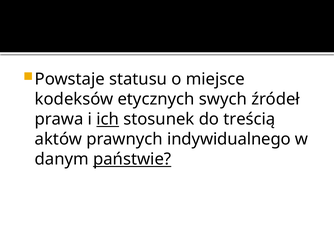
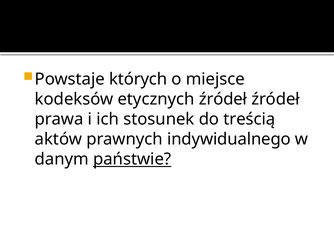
statusu: statusu -> których (138, 79)
etycznych swych: swych -> źródeł (223, 99)
ich underline: present -> none (108, 119)
